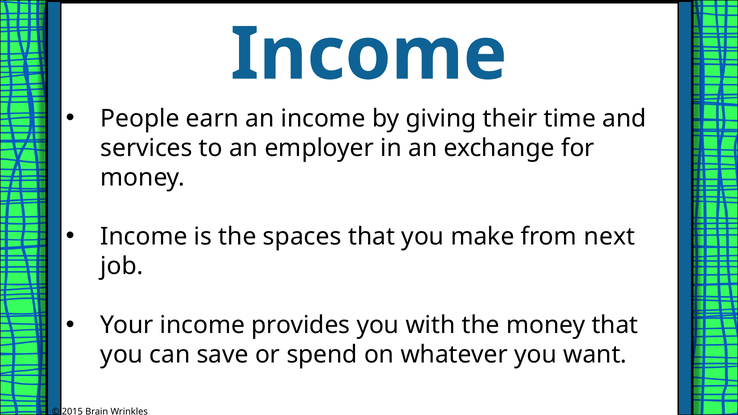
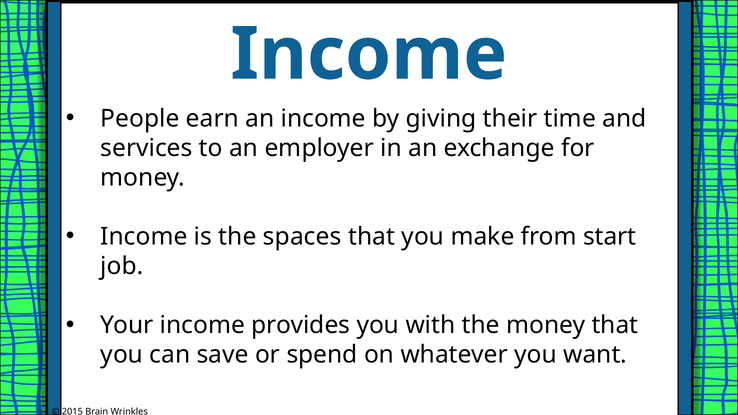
next: next -> start (610, 237)
